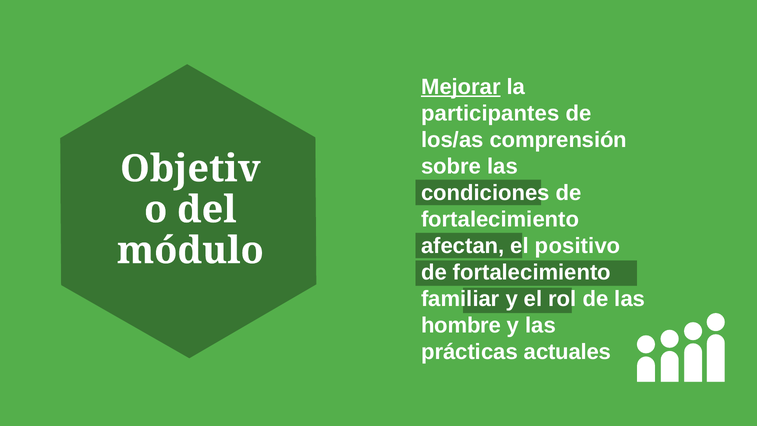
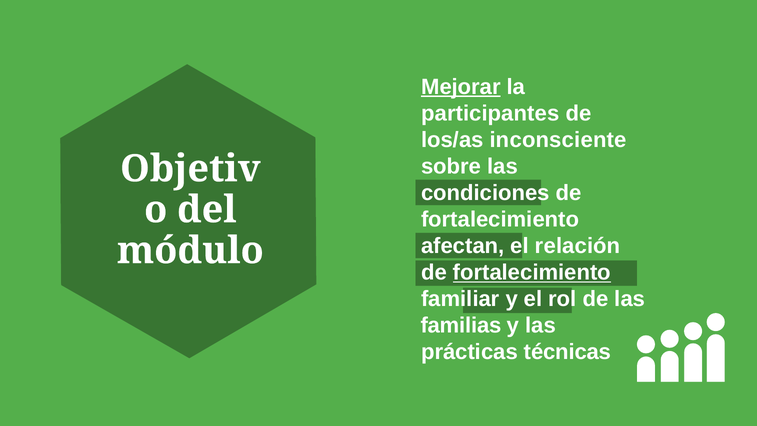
comprensión: comprensión -> inconsciente (558, 140)
positivo: positivo -> relación (578, 246)
fortalecimiento underline: none -> present (532, 272)
hombre: hombre -> familias (461, 325)
actuales: actuales -> técnicas (568, 352)
